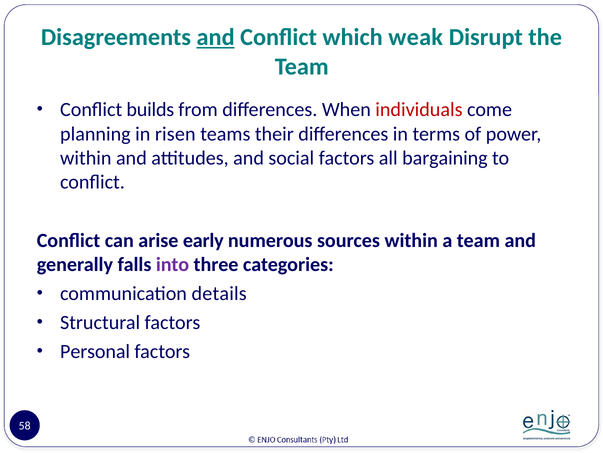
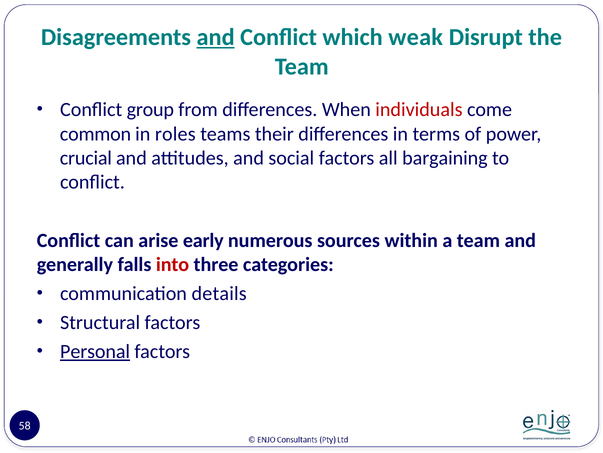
builds: builds -> group (150, 110)
planning: planning -> common (96, 134)
risen: risen -> roles (175, 134)
within: within -> crucial (86, 158)
into colour: purple -> red (173, 264)
Personal underline: none -> present (95, 351)
